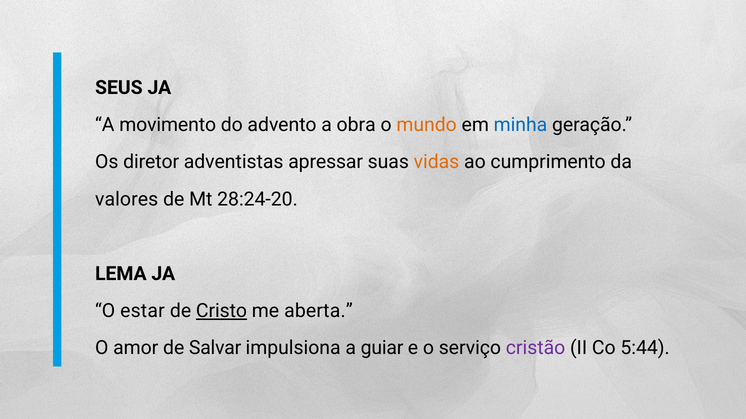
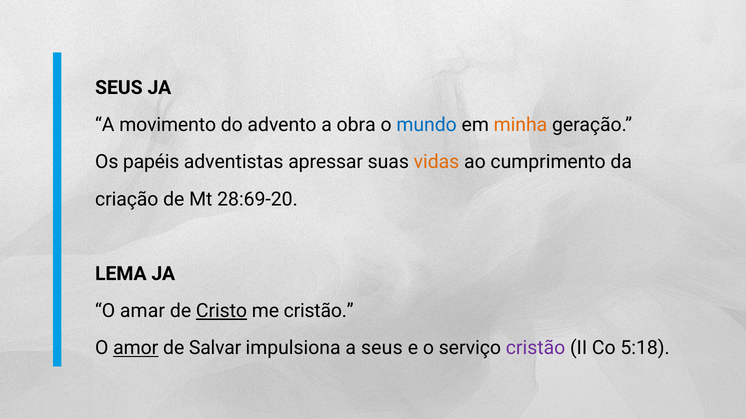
mundo colour: orange -> blue (427, 125)
minha colour: blue -> orange (520, 125)
diretor: diretor -> papéis (151, 162)
valores: valores -> criação (127, 200)
28:24-20: 28:24-20 -> 28:69-20 (257, 200)
estar: estar -> amar (142, 311)
me aberta: aberta -> cristão (319, 311)
amor underline: none -> present (136, 349)
a guiar: guiar -> seus (382, 349)
5:44: 5:44 -> 5:18 (645, 349)
